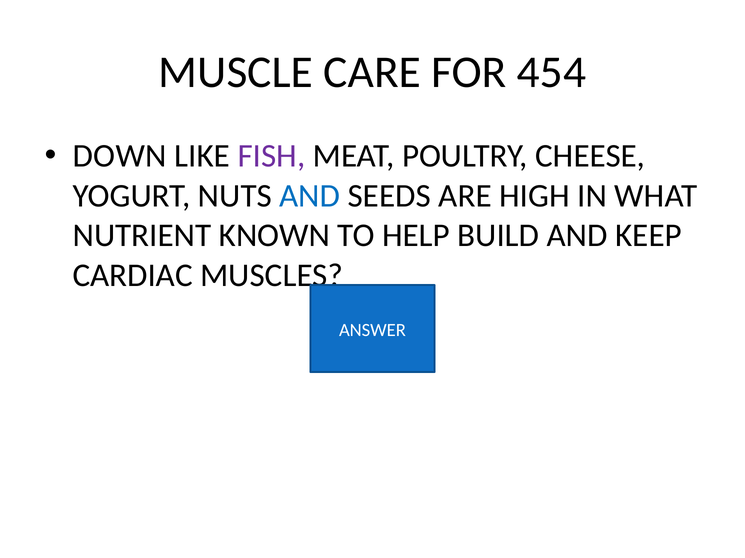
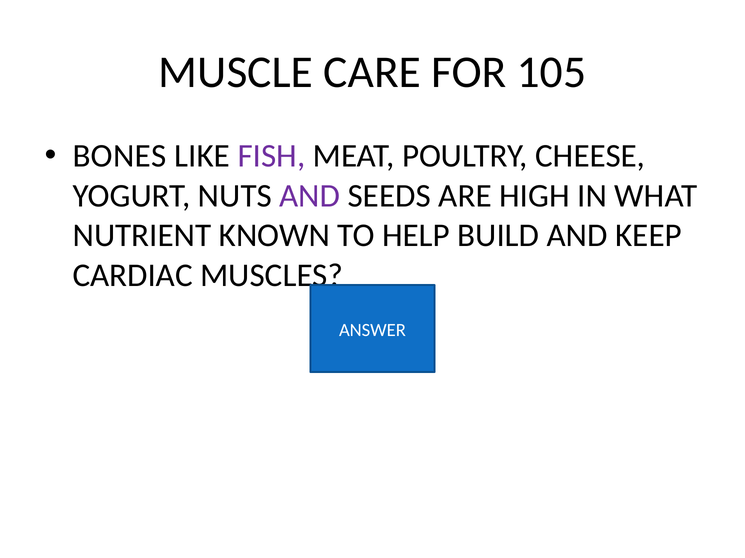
454: 454 -> 105 (552, 72)
DOWN: DOWN -> BONES (120, 156)
AND colour: blue -> purple (310, 196)
